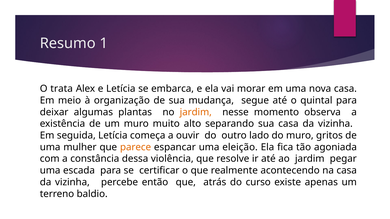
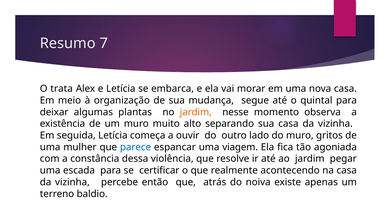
1: 1 -> 7 (104, 43)
parece colour: orange -> blue (136, 147)
eleição: eleição -> viagem (240, 147)
curso: curso -> noiva (258, 182)
